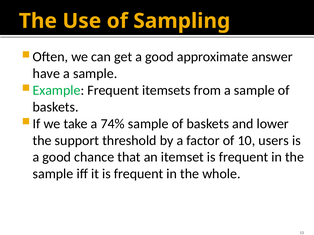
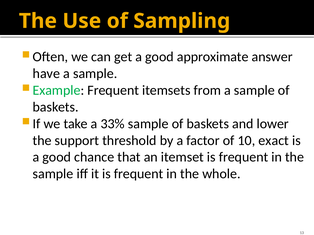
74%: 74% -> 33% (113, 124)
users: users -> exact (274, 141)
